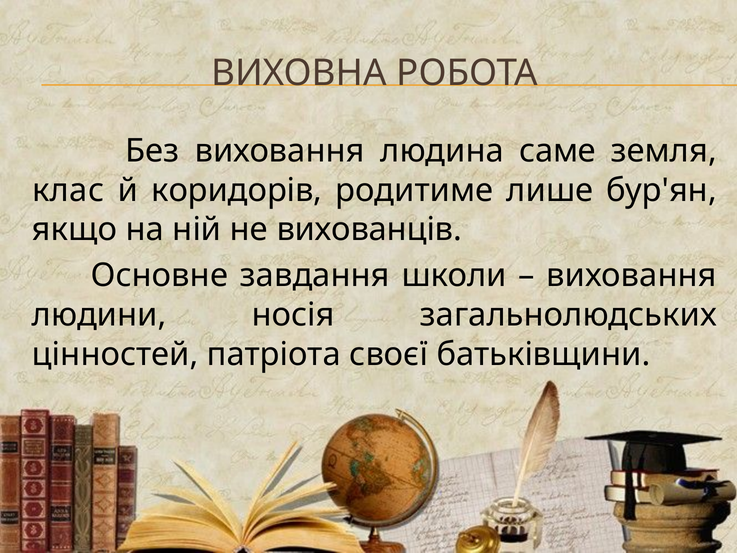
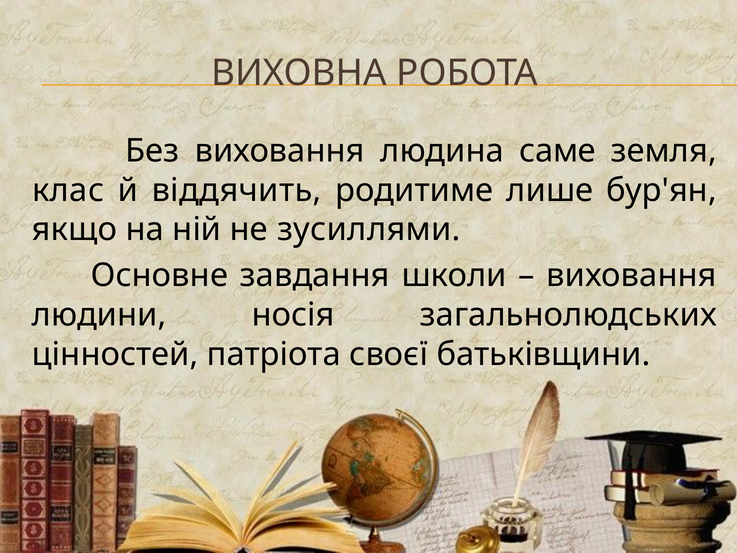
коридорів: коридорів -> віддячить (237, 190)
вихованців: вихованців -> зусиллями (369, 230)
